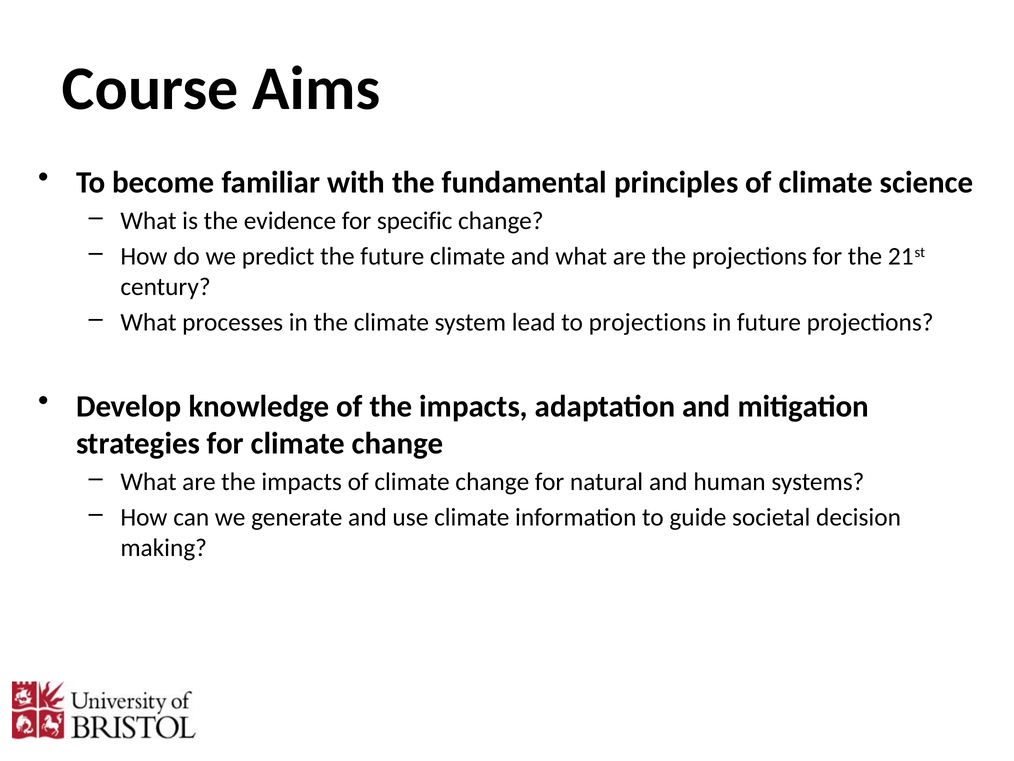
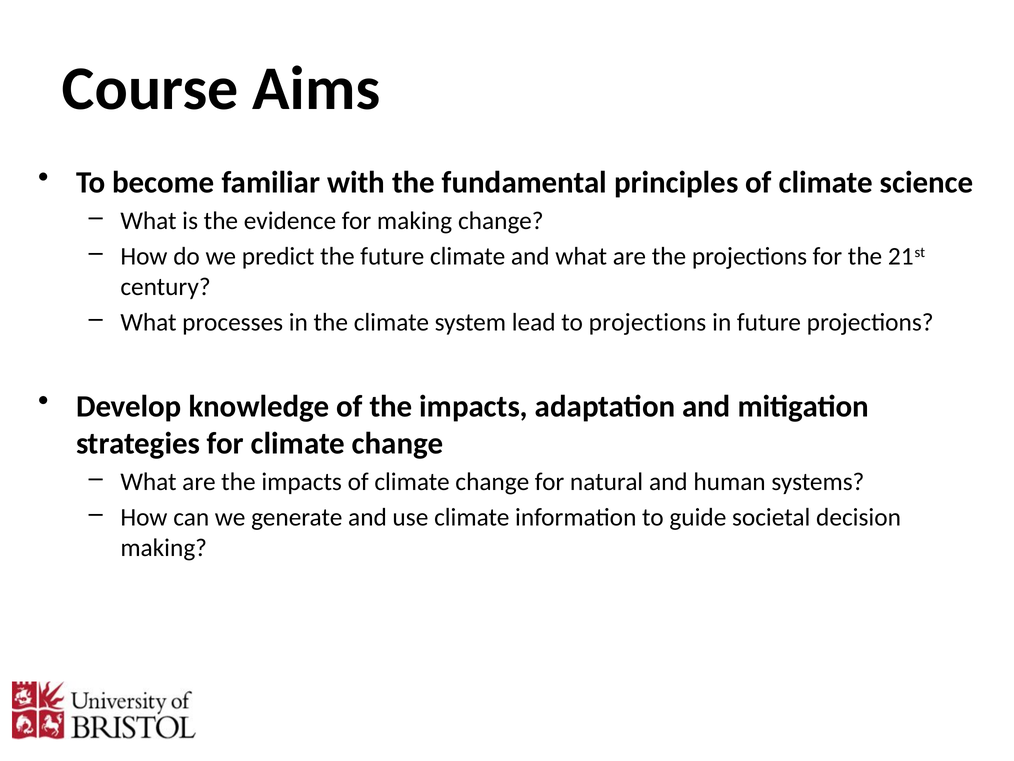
for specific: specific -> making (415, 221)
